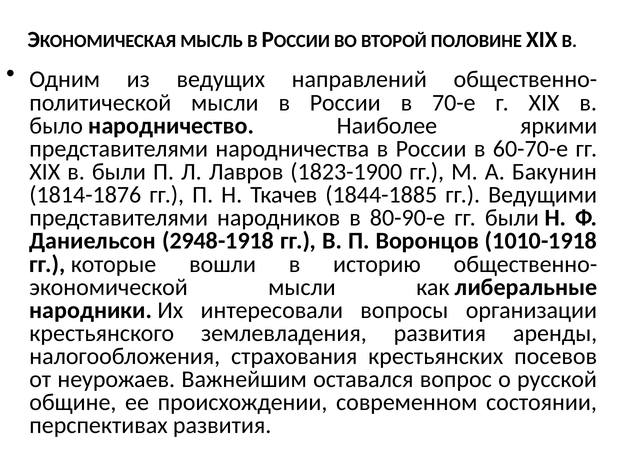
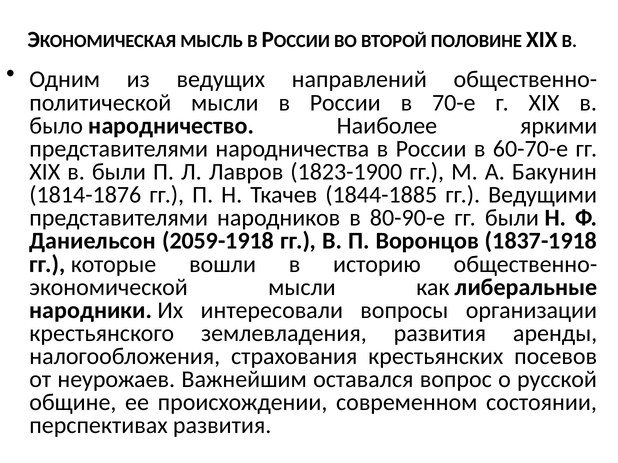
2948-1918: 2948-1918 -> 2059-1918 (218, 241)
1010-1918: 1010-1918 -> 1837-1918 (541, 241)
